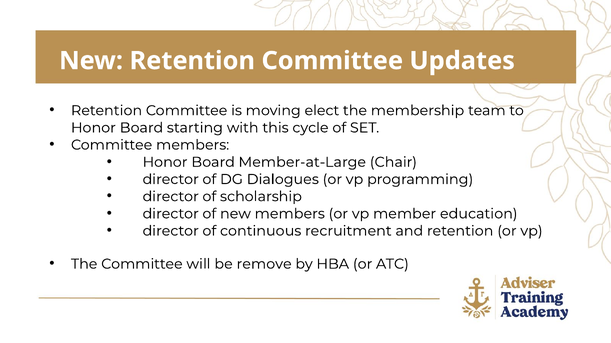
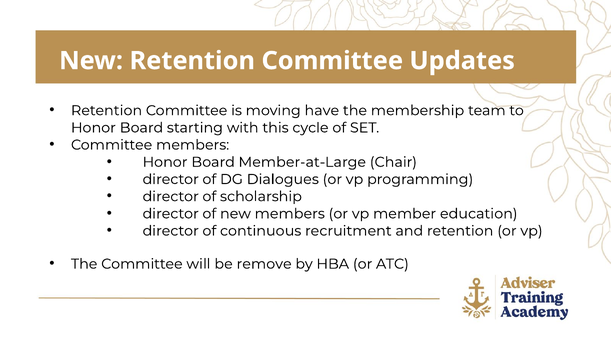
elect: elect -> have (322, 111)
